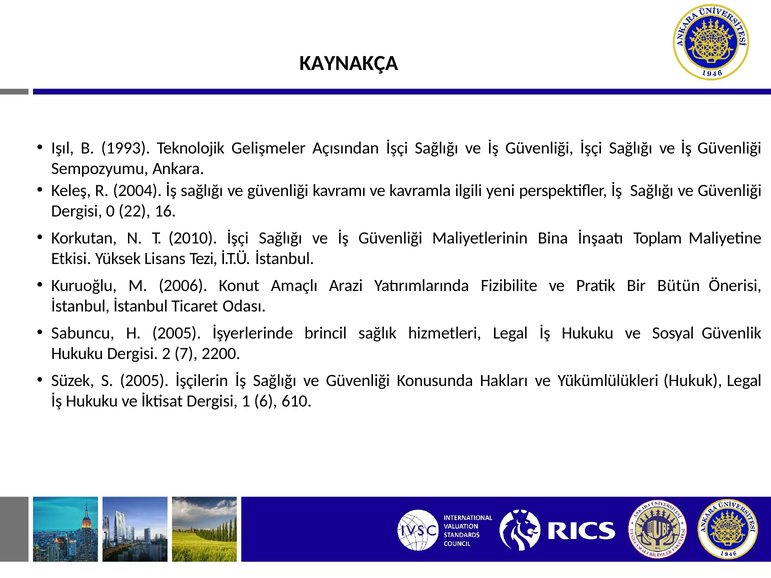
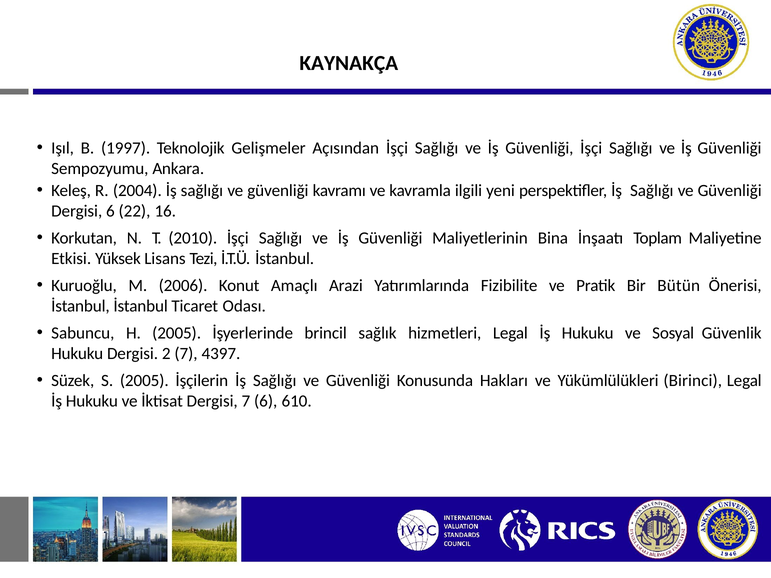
1993: 1993 -> 1997 (126, 148)
Dergisi 0: 0 -> 6 (110, 211)
2200: 2200 -> 4397 (221, 354)
Hukuk: Hukuk -> Birinci (693, 381)
Dergisi 1: 1 -> 7 (246, 401)
